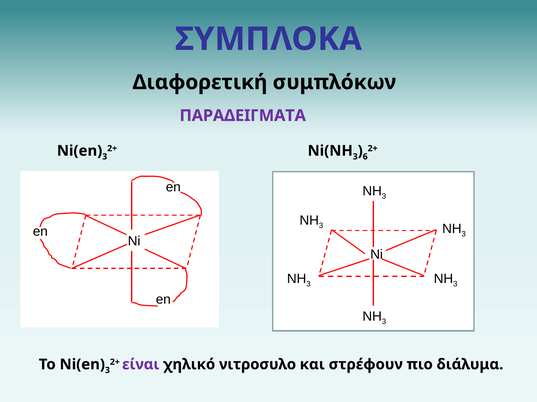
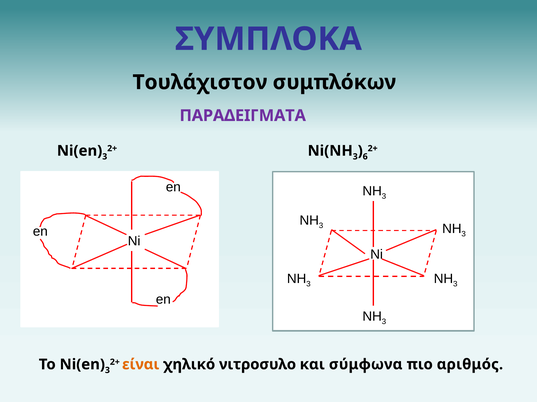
Διαφορετική: Διαφορετική -> Τουλάχιστον (200, 82)
είναι colour: purple -> orange (141, 365)
στρέφουν: στρέφουν -> σύμφωνα (366, 365)
διάλυμα: διάλυμα -> αριθμός (470, 365)
